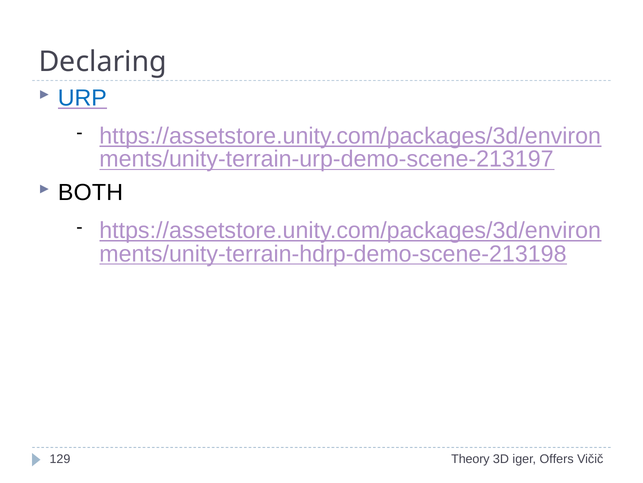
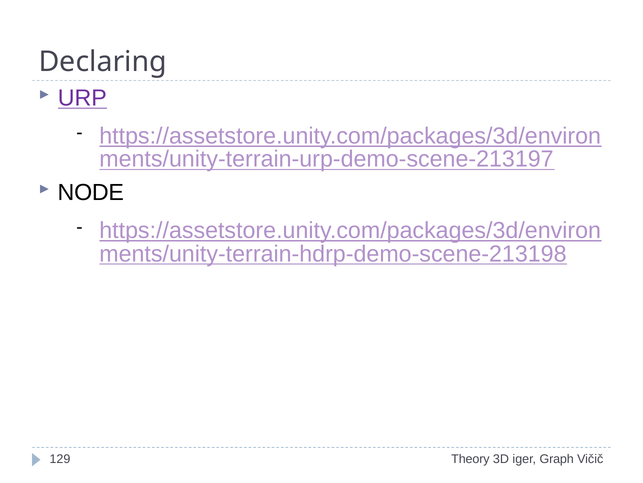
URP colour: blue -> purple (82, 98)
BOTH: BOTH -> NODE (91, 192)
Offers: Offers -> Graph (557, 459)
